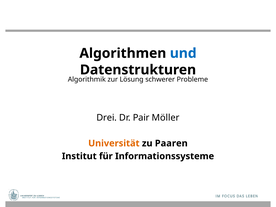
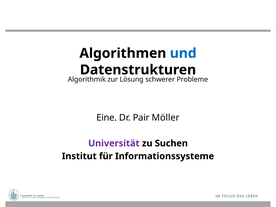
Drei: Drei -> Eine (107, 118)
Universität colour: orange -> purple (114, 143)
Paaren: Paaren -> Suchen (171, 143)
